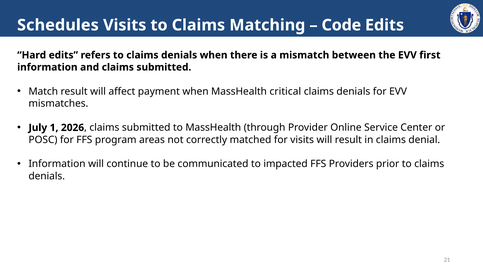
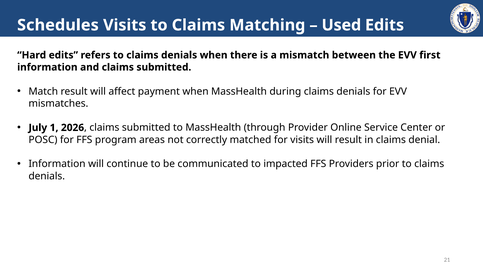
Code: Code -> Used (341, 25)
critical: critical -> during (285, 91)
